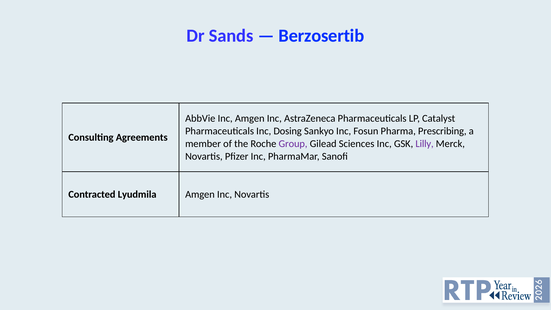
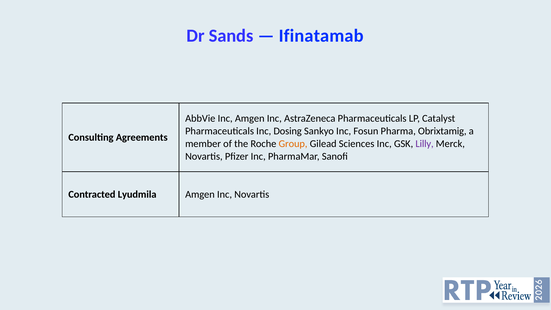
Berzosertib: Berzosertib -> Ifinatamab (321, 36)
Prescribing: Prescribing -> Obrixtamig (442, 131)
Group colour: purple -> orange (293, 144)
